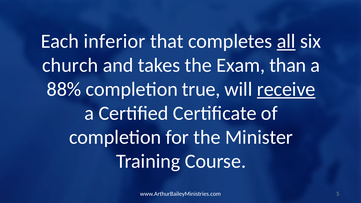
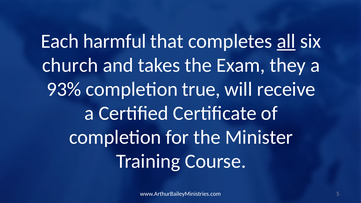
inferior: inferior -> harmful (115, 41)
than: than -> they (288, 65)
88%: 88% -> 93% (64, 89)
receive underline: present -> none (286, 89)
